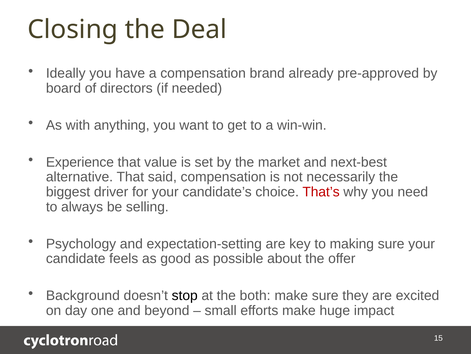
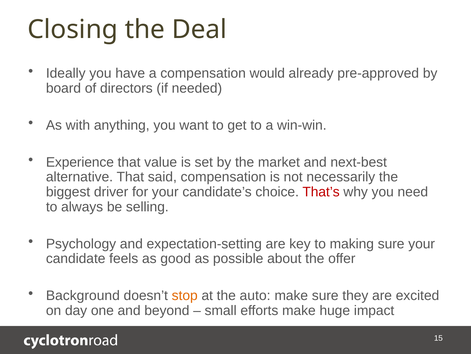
brand: brand -> would (267, 73)
stop colour: black -> orange (185, 295)
both: both -> auto (255, 295)
